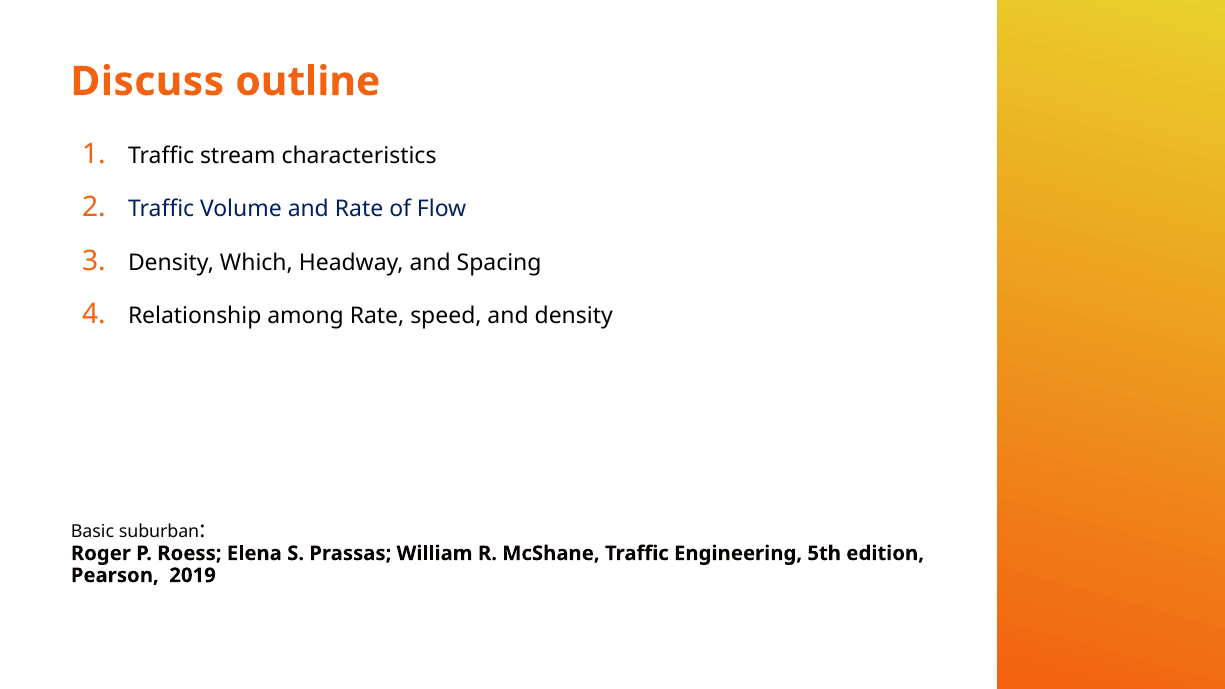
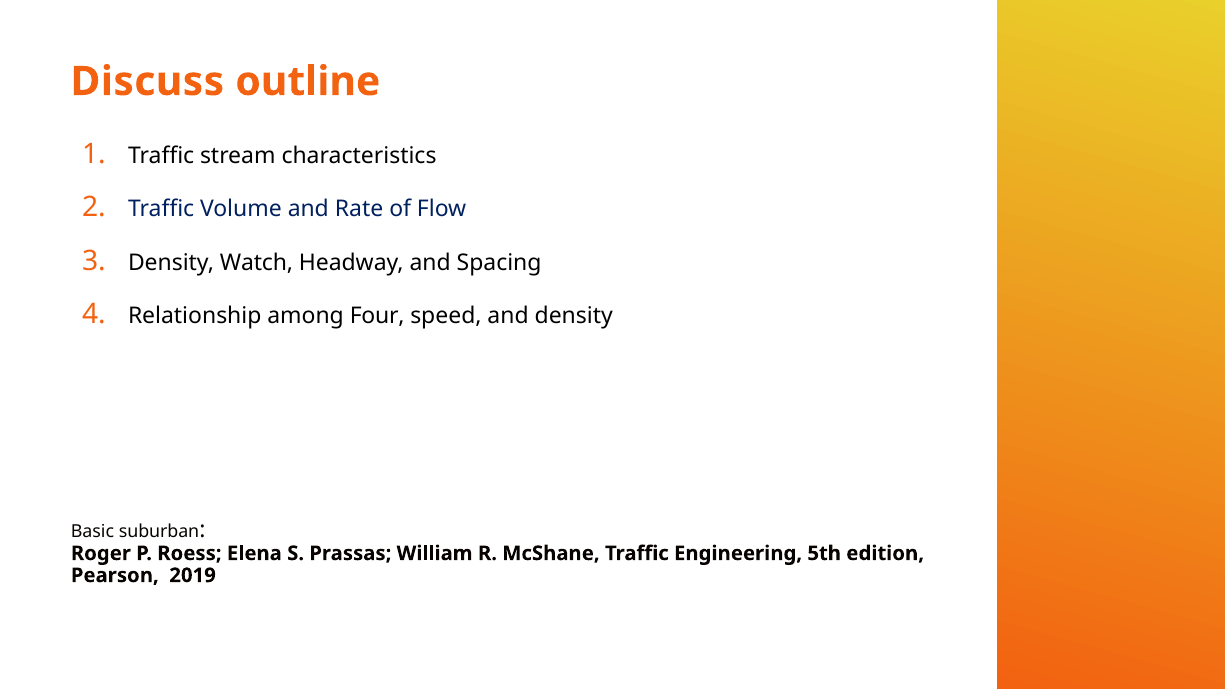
Which: Which -> Watch (256, 263)
among Rate: Rate -> Four (377, 316)
